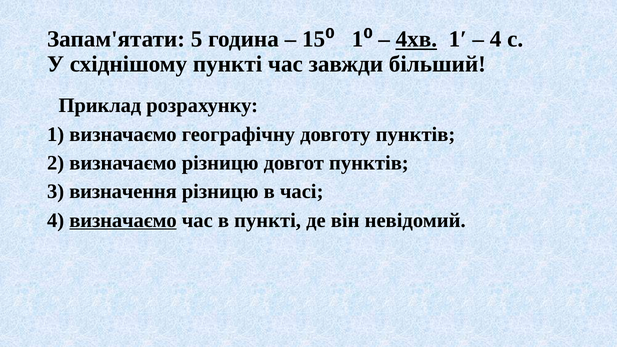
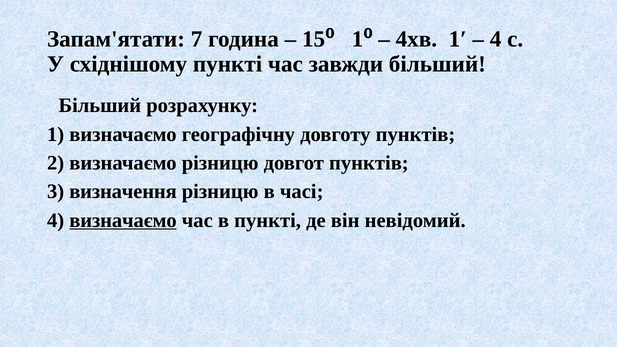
5: 5 -> 7 (197, 39)
4хв underline: present -> none (416, 39)
Приклад: Приклад -> Більший (100, 106)
